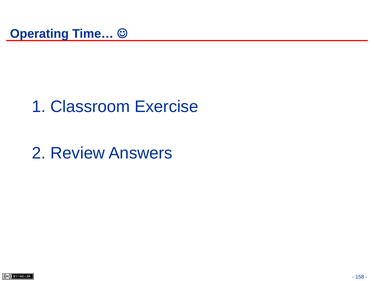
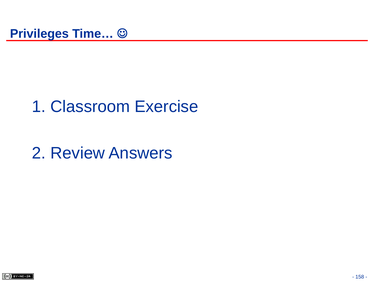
Operating: Operating -> Privileges (39, 34)
